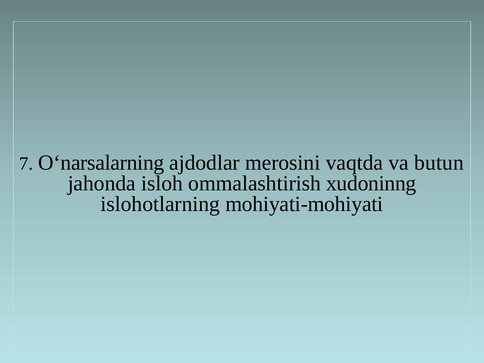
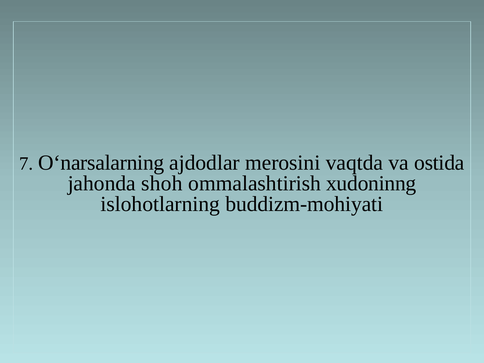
butun: butun -> ostida (439, 163)
isloh: isloh -> shoh (162, 183)
mohiyati-mohiyati: mohiyati-mohiyati -> buddizm-mohiyati (304, 204)
